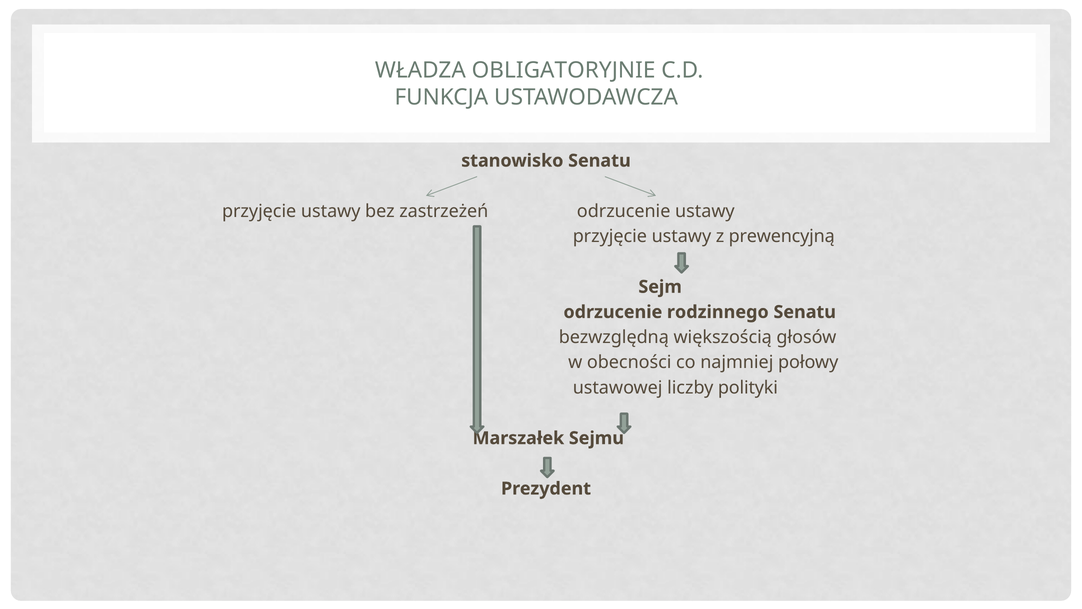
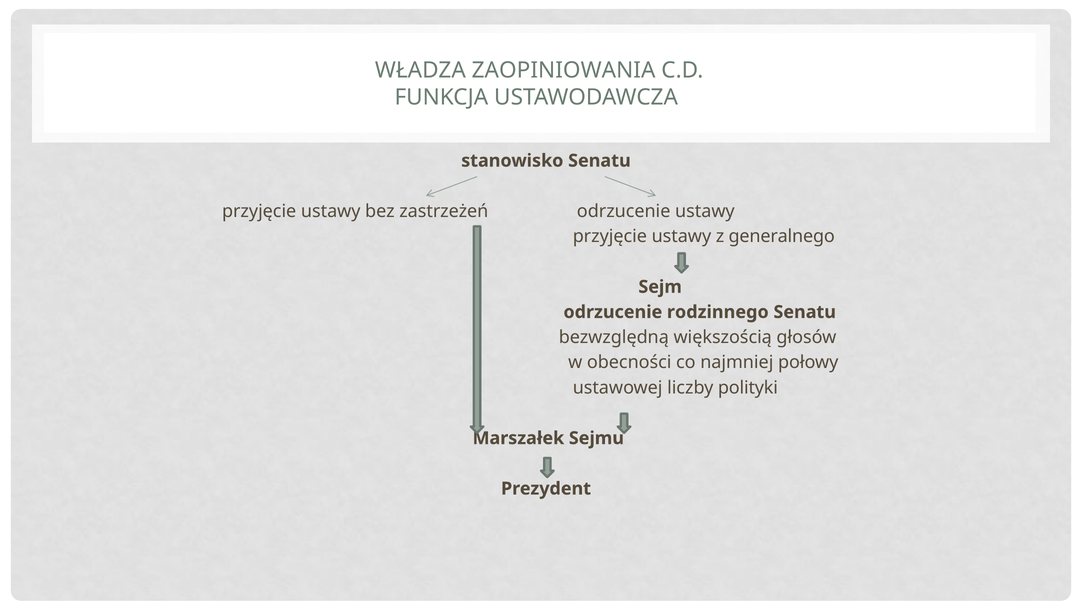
OBLIGATORYJNIE: OBLIGATORYJNIE -> ZAOPINIOWANIA (564, 70)
prewencyjną: prewencyjną -> generalnego (782, 236)
